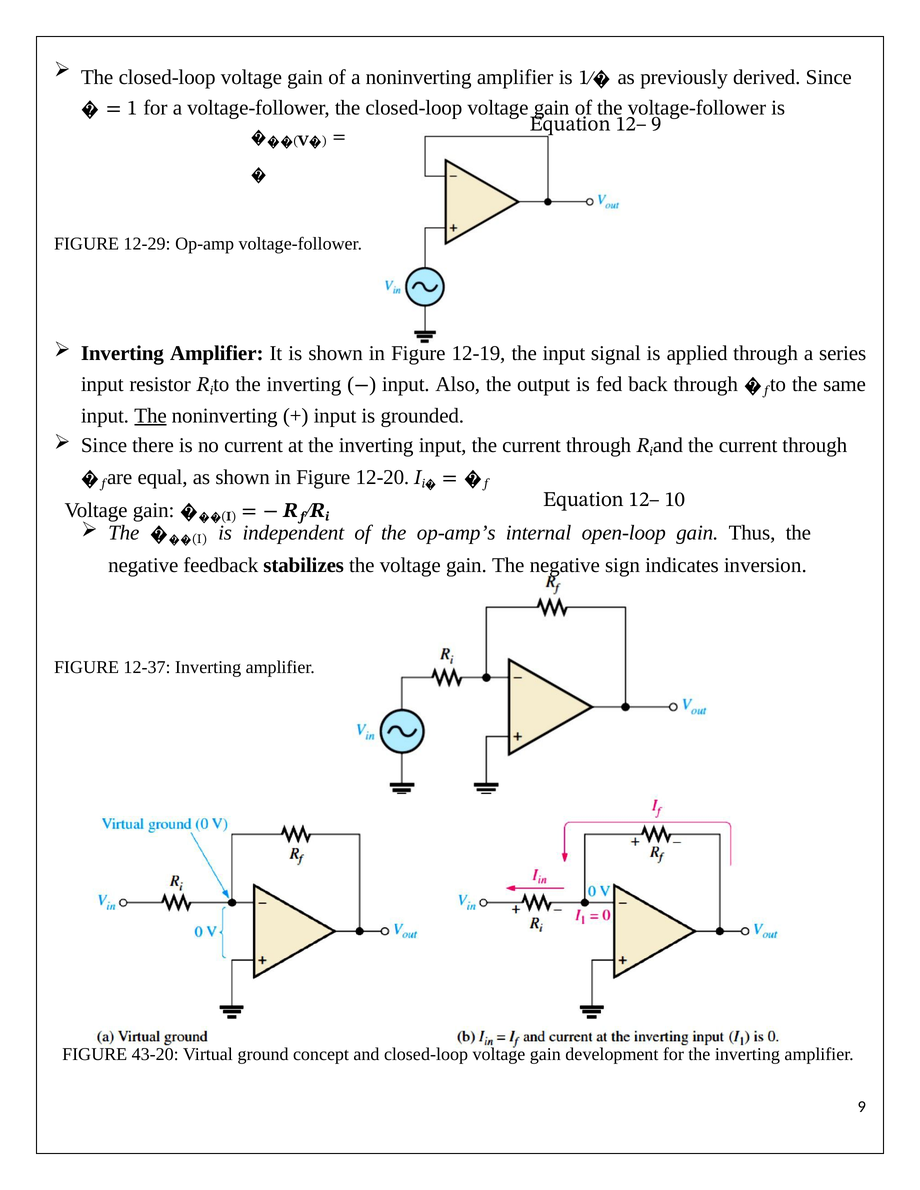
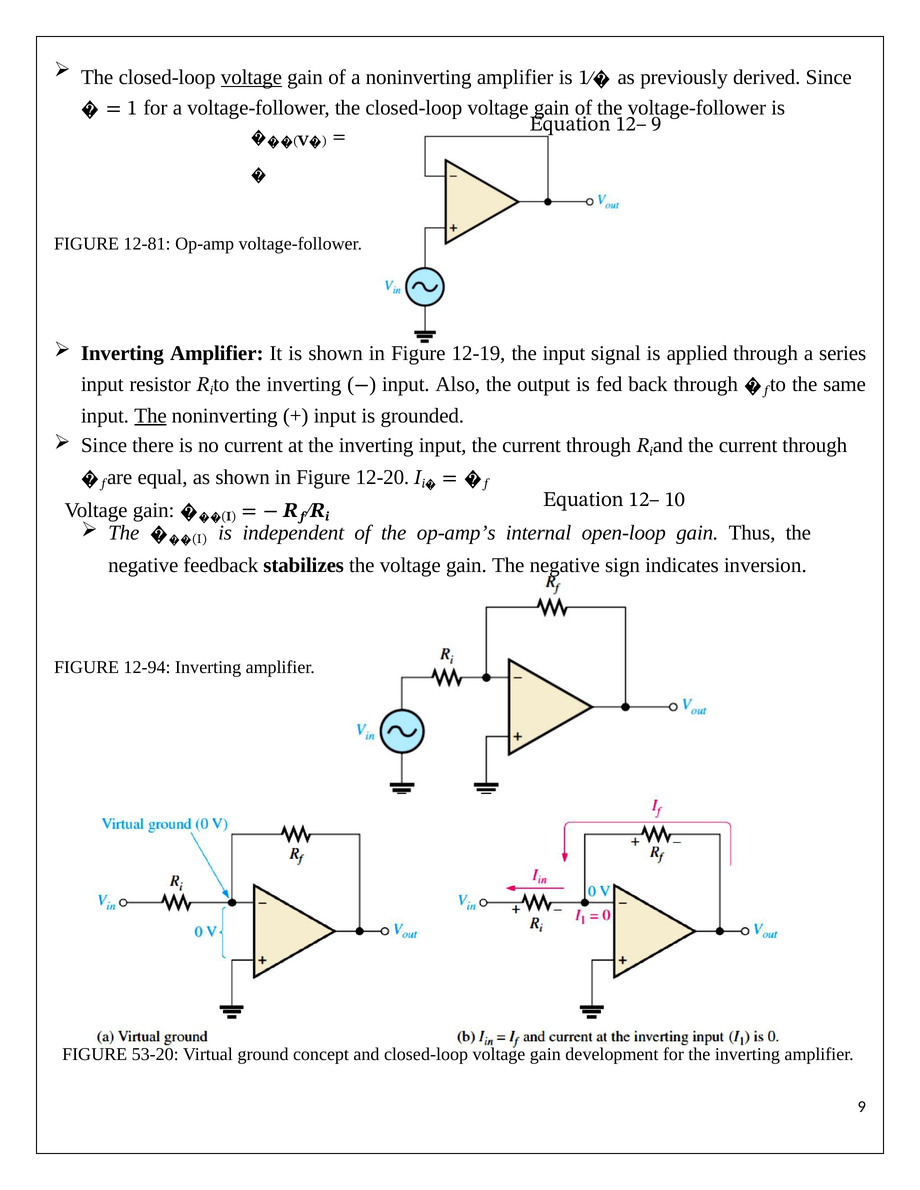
voltage underline: none -> present (251, 78)
12-29: 12-29 -> 12-81 (147, 244)
12-37: 12-37 -> 12-94 (147, 668)
43-20: 43-20 -> 53-20 (155, 1055)
